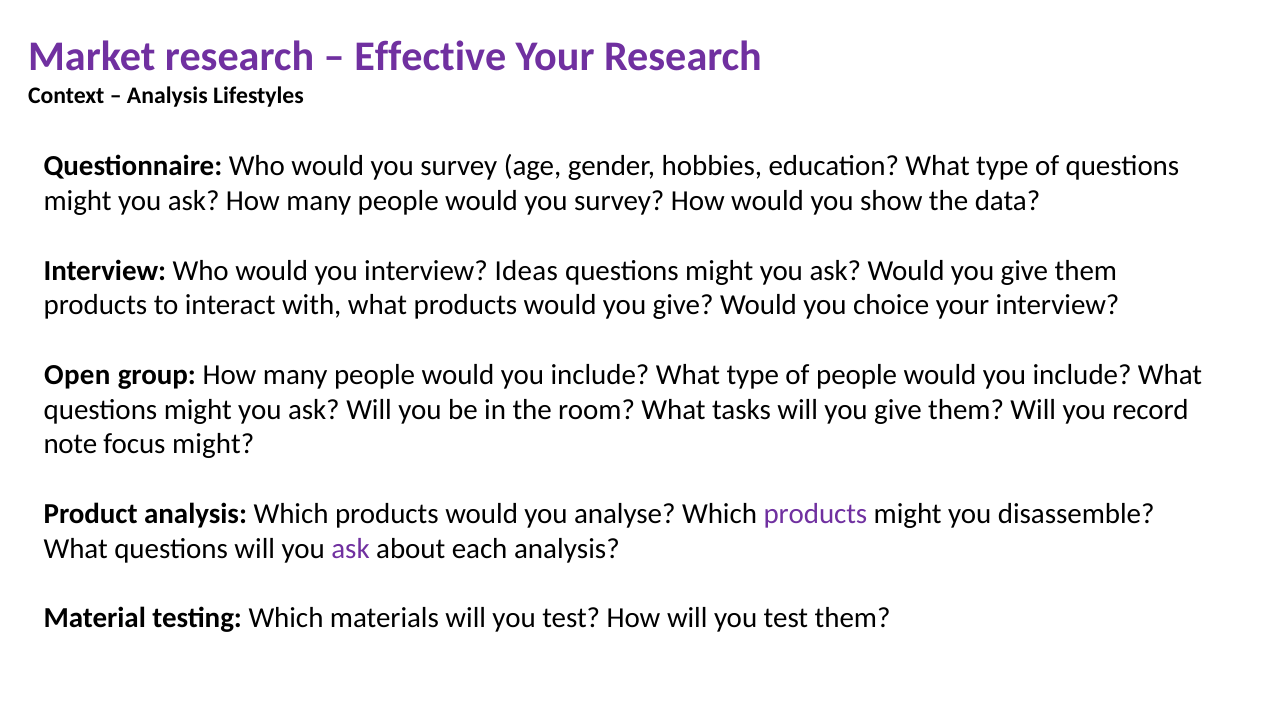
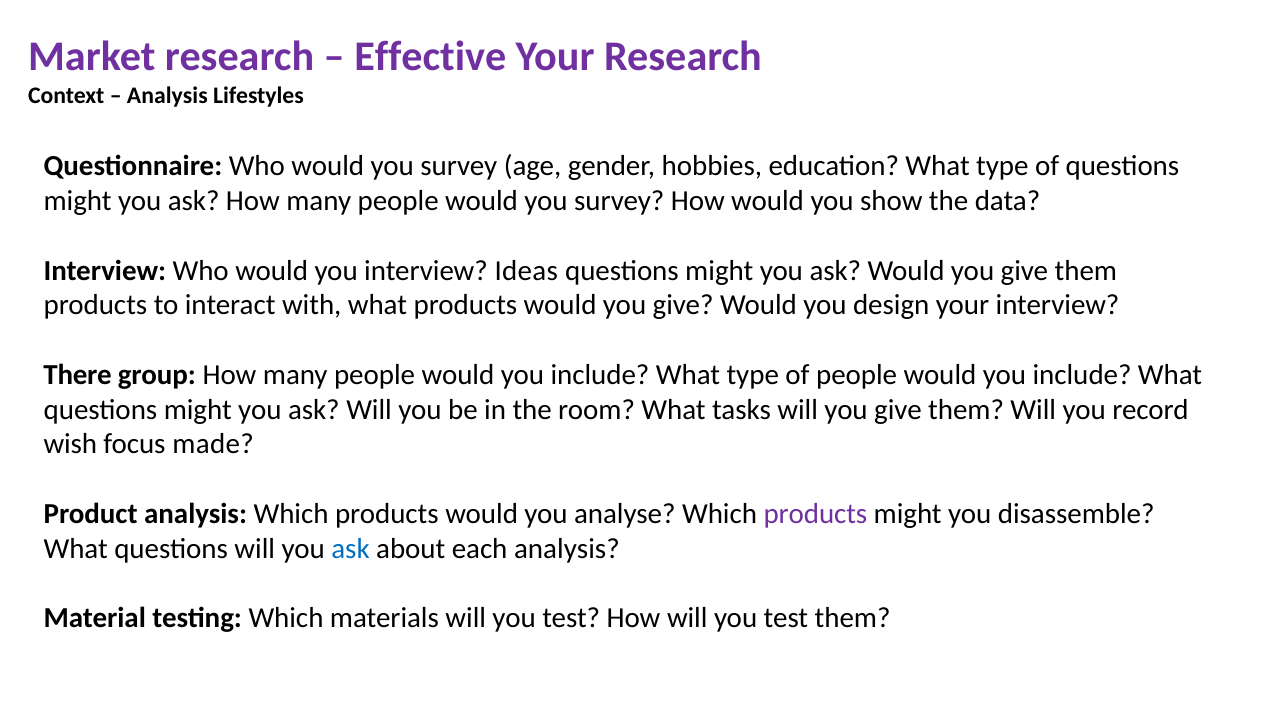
choice: choice -> design (891, 305)
Open: Open -> There (78, 375)
note: note -> wish (70, 445)
focus might: might -> made (213, 445)
ask colour: purple -> blue (350, 549)
